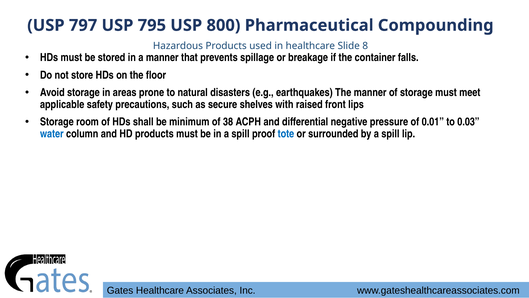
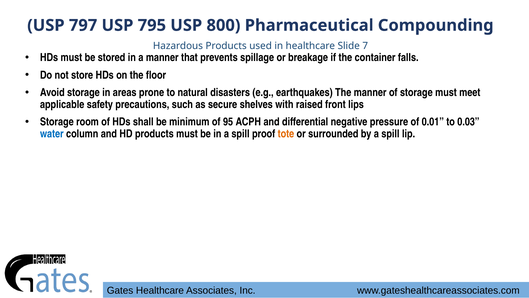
8: 8 -> 7 (365, 46)
38: 38 -> 95 (228, 122)
tote colour: blue -> orange (286, 134)
